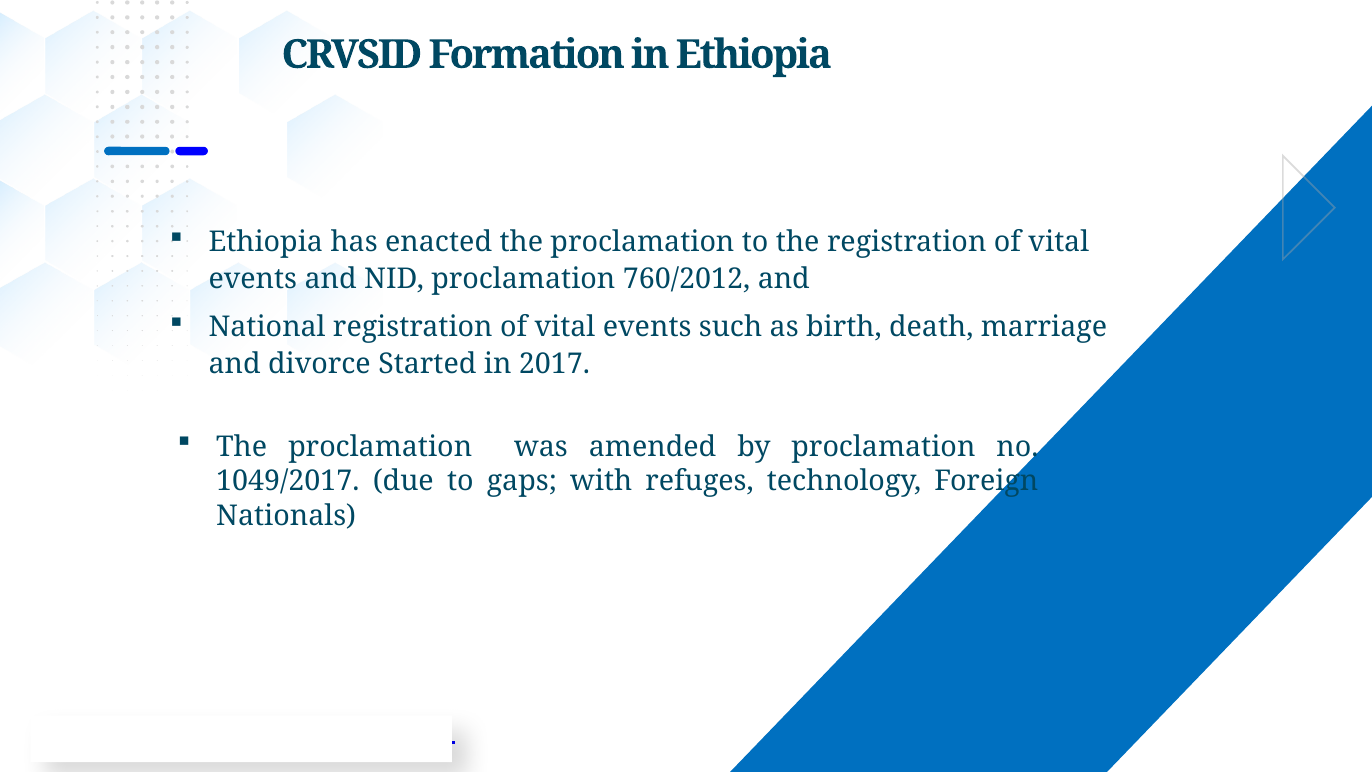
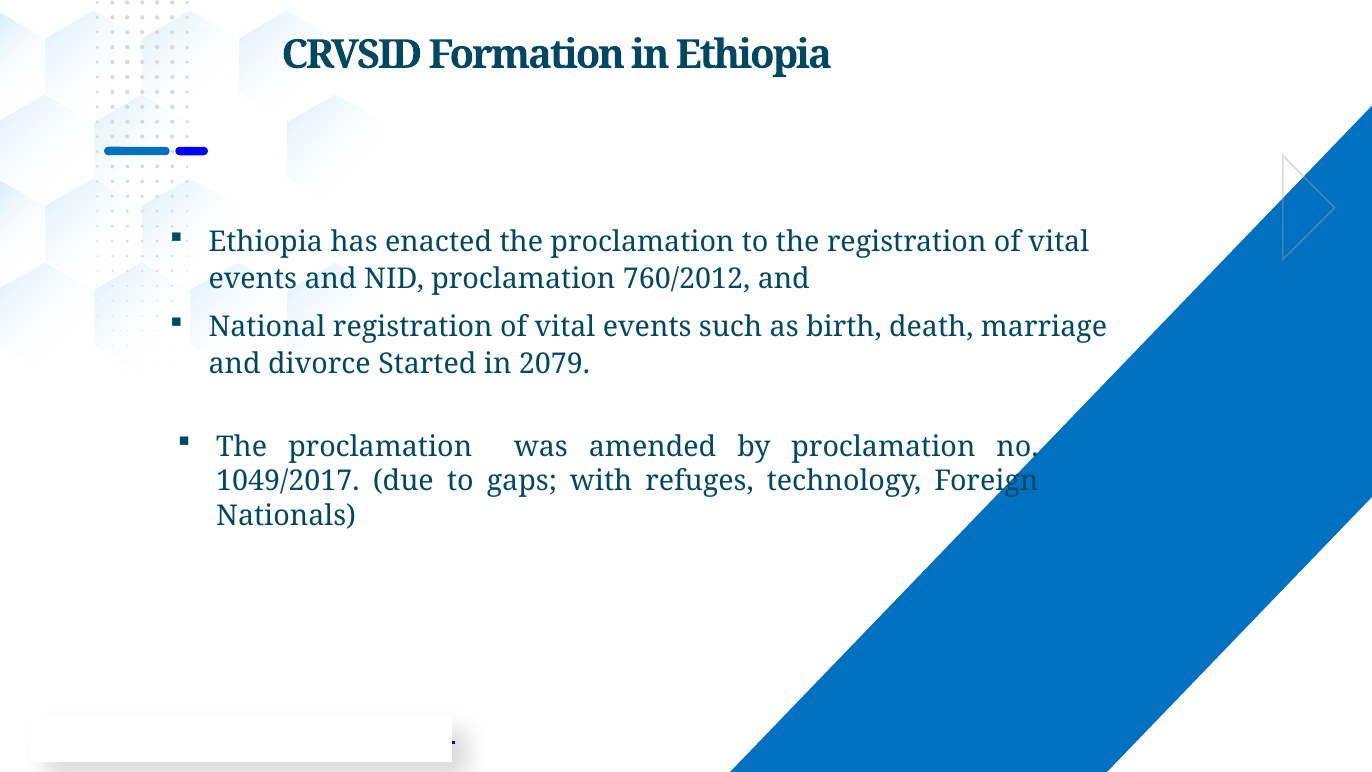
2017: 2017 -> 2079 (555, 364)
